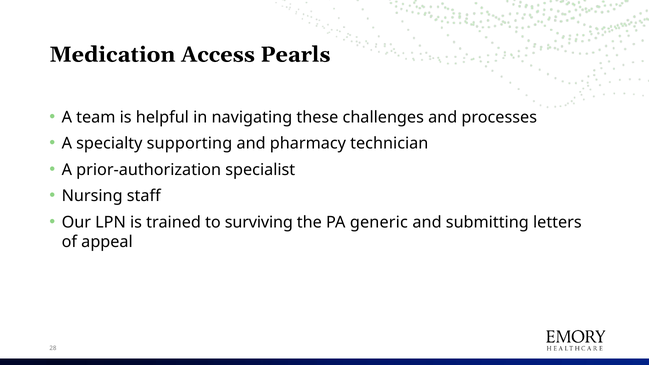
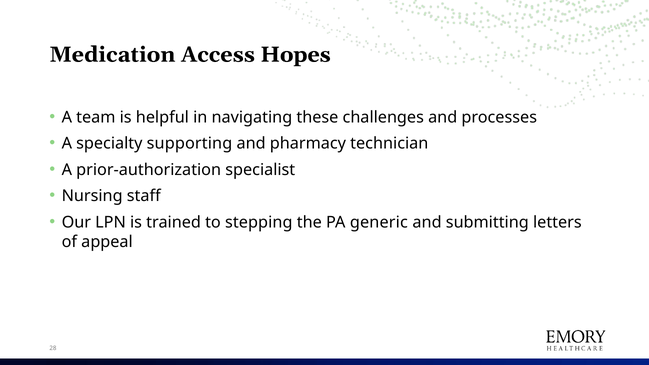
Pearls: Pearls -> Hopes (295, 55)
surviving: surviving -> stepping (259, 222)
